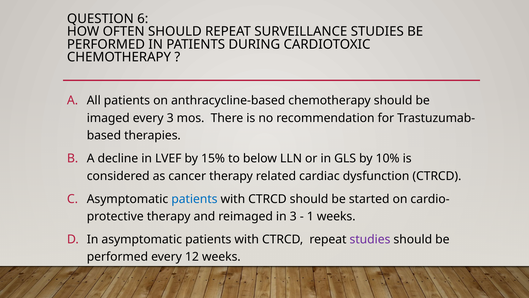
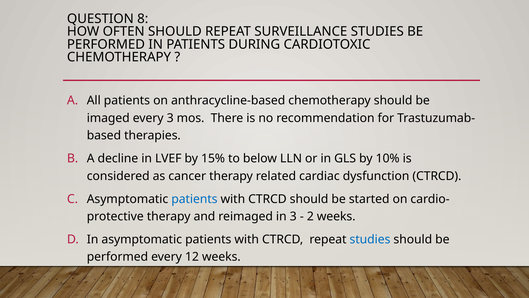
6: 6 -> 8 (143, 19)
1: 1 -> 2 (310, 216)
studies colour: purple -> blue (370, 239)
